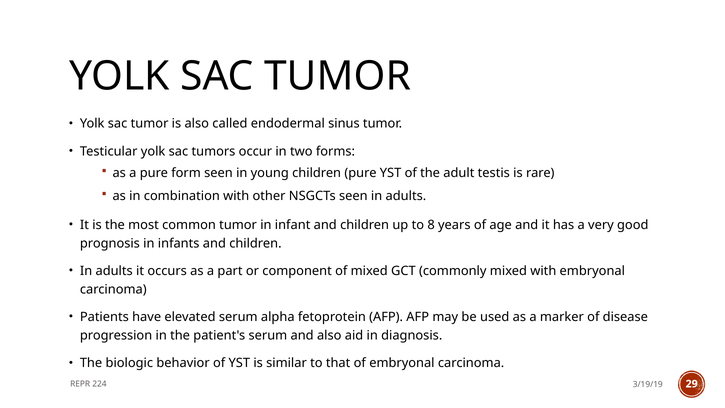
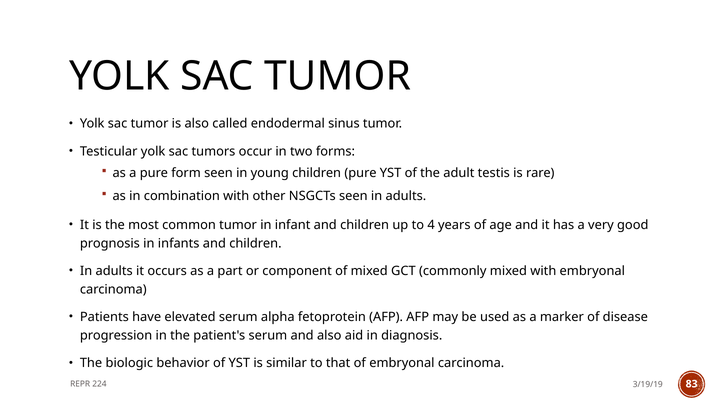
8: 8 -> 4 (431, 225)
29: 29 -> 83 (692, 384)
